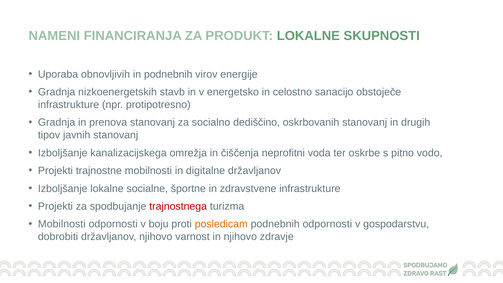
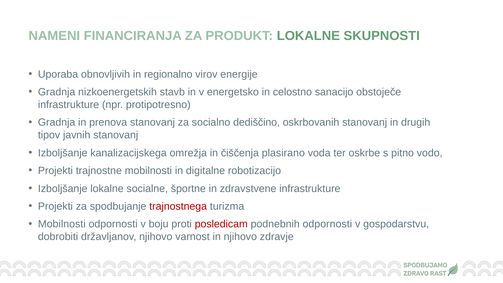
in podnebnih: podnebnih -> regionalno (168, 74)
neprofitni: neprofitni -> plasirano (283, 153)
digitalne državljanov: državljanov -> robotizacijo (255, 171)
posledicam colour: orange -> red (221, 224)
